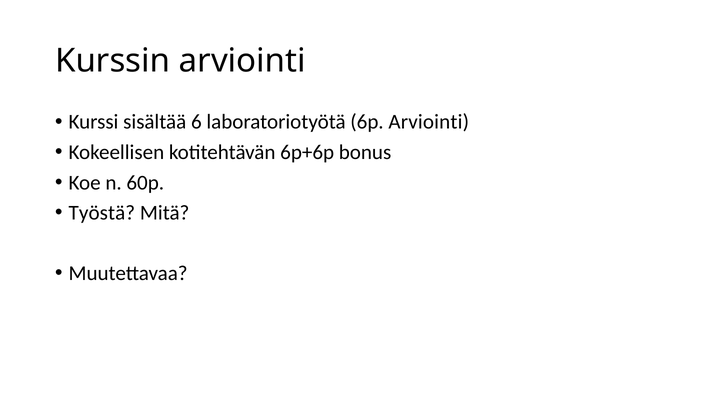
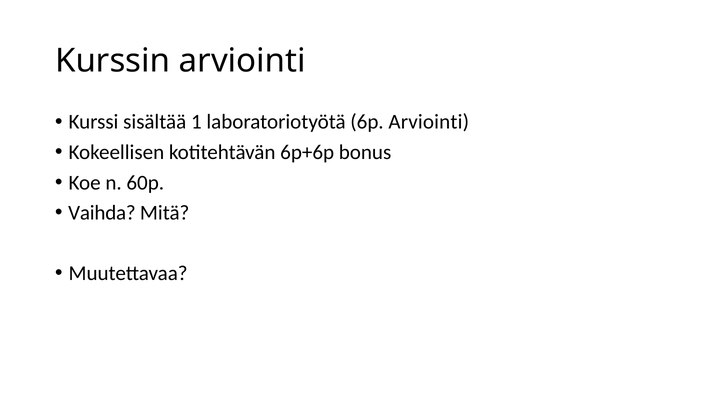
6: 6 -> 1 (196, 122)
Työstä: Työstä -> Vaihda (102, 213)
